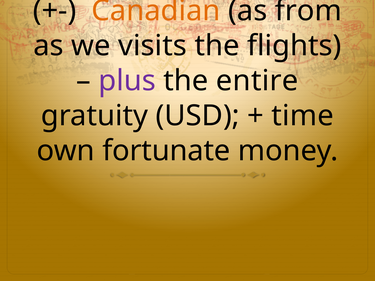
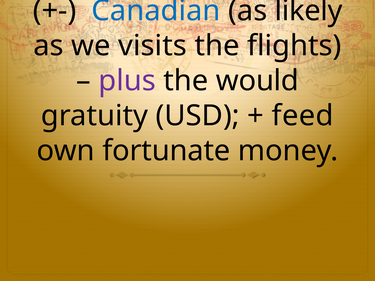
Canadian colour: orange -> blue (156, 11)
from: from -> likely (309, 11)
entire: entire -> would (257, 81)
time: time -> feed (303, 116)
